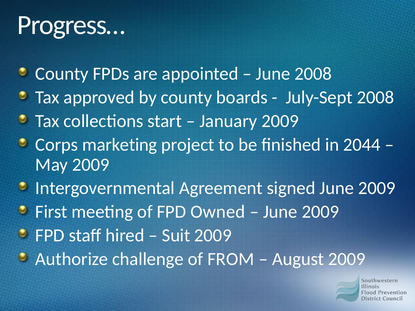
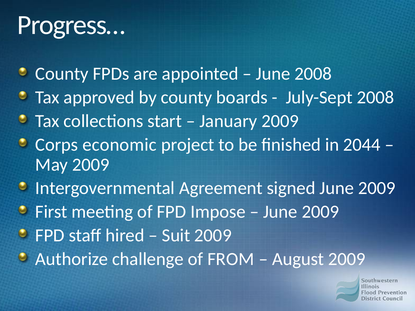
marketing: marketing -> economic (120, 145)
Owned: Owned -> Impose (218, 212)
